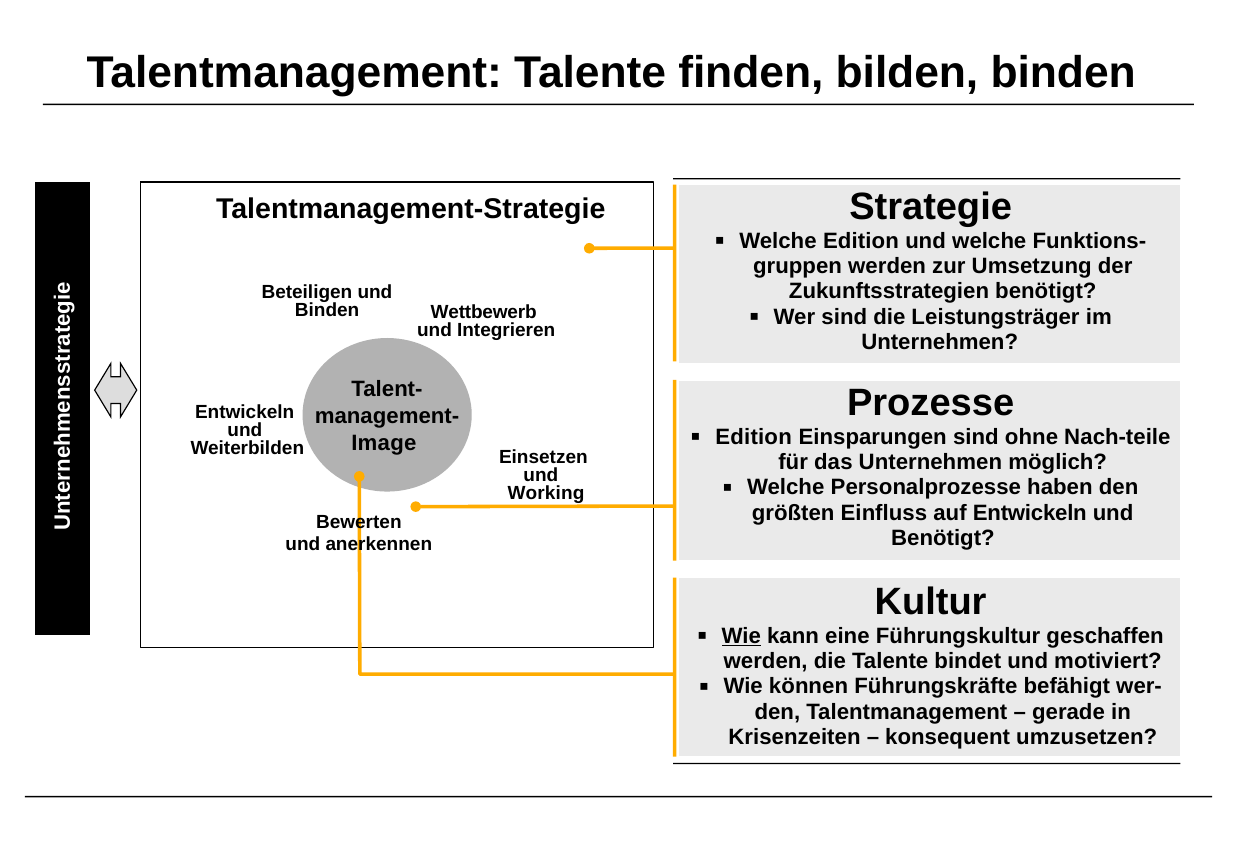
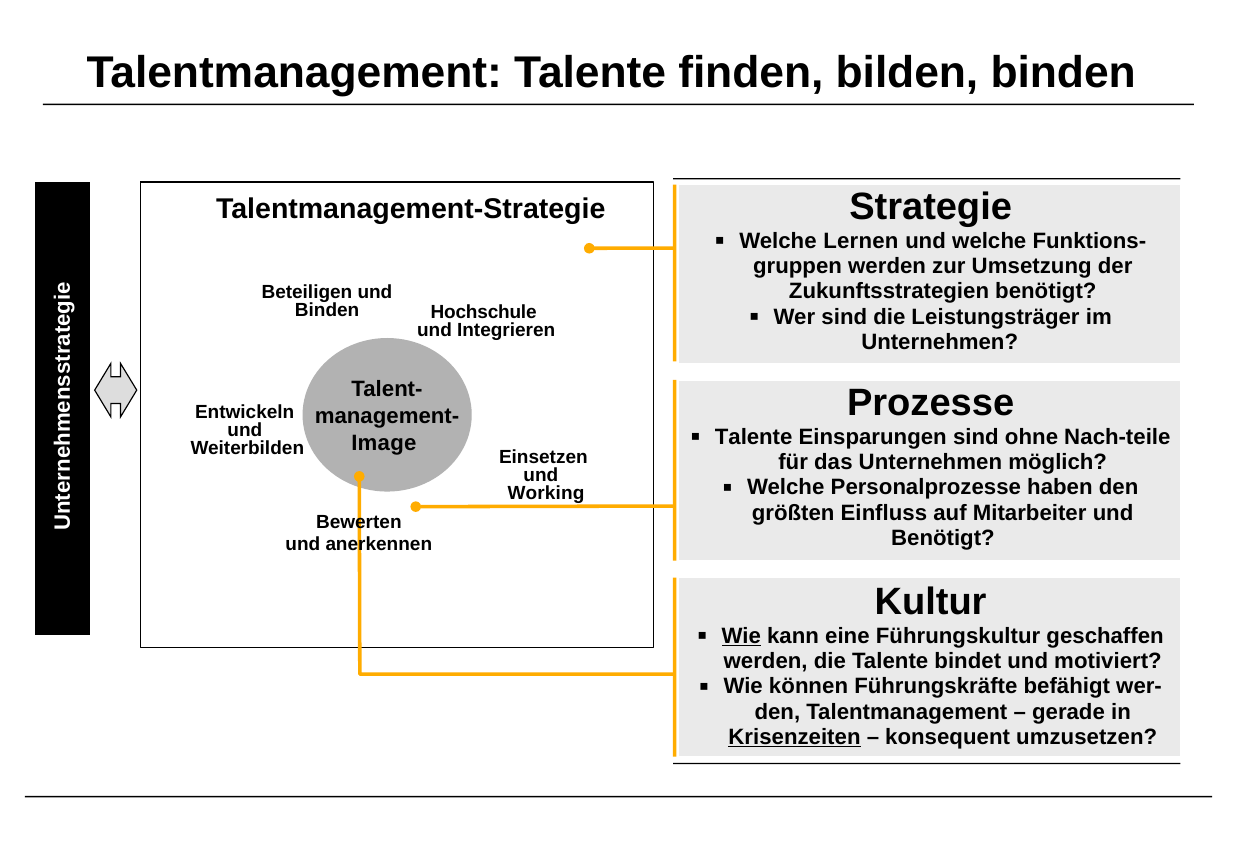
Welche Edition: Edition -> Lernen (861, 241)
Wettbewerb: Wettbewerb -> Hochschule (484, 312)
Edition: Edition -> Talente (754, 437)
auf Entwickeln: Entwickeln -> Mitarbeiter (1030, 513)
Krisenzeiten underline: none -> present (794, 737)
